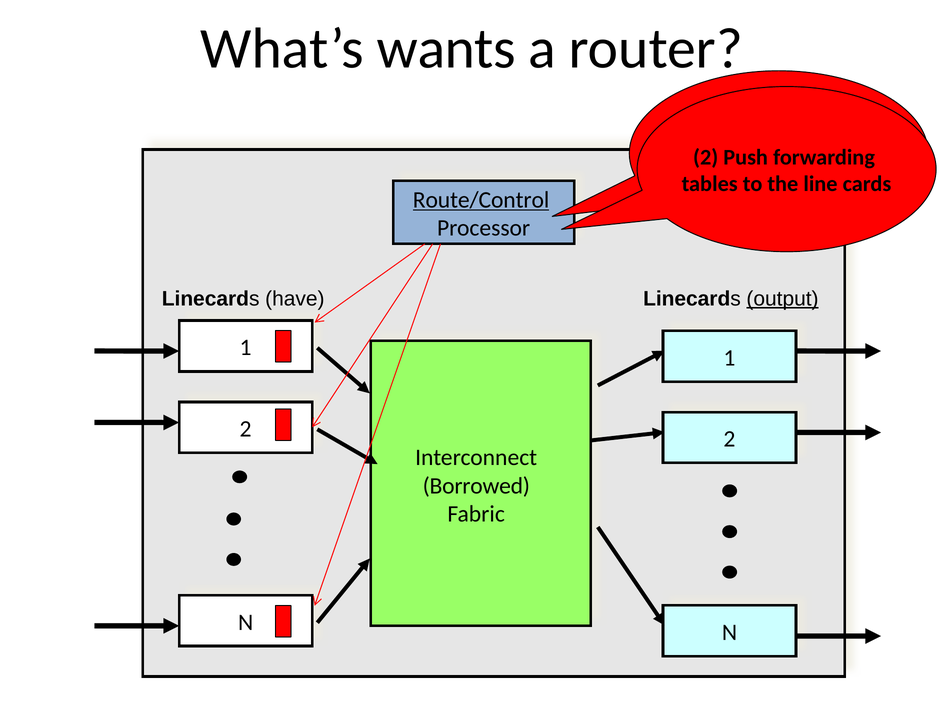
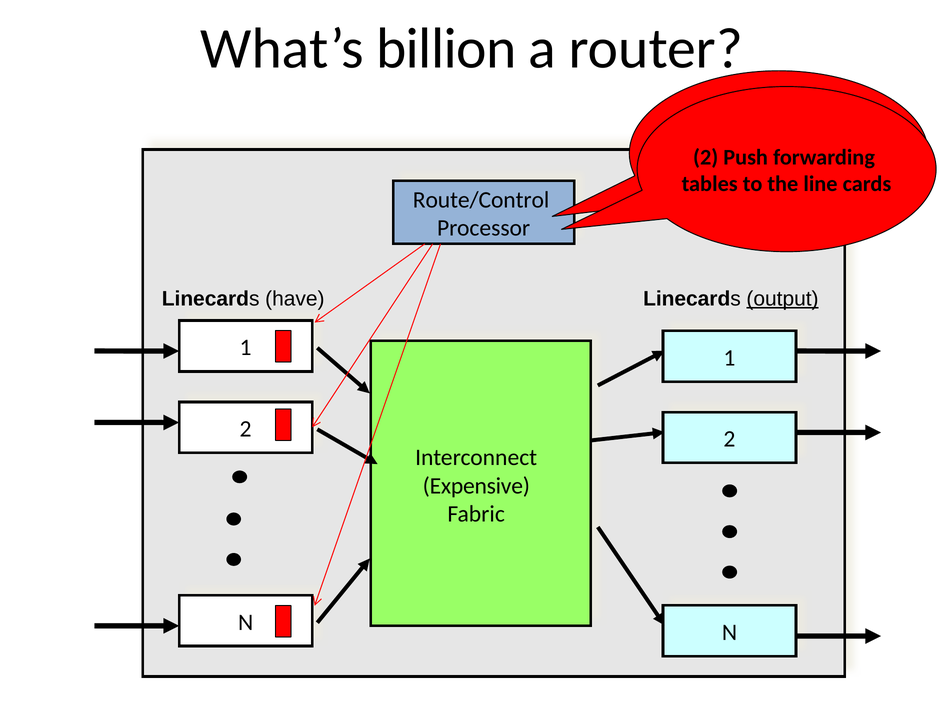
wants: wants -> billion (446, 49)
Route/Control underline: present -> none (481, 200)
Borrowed: Borrowed -> Expensive (476, 486)
